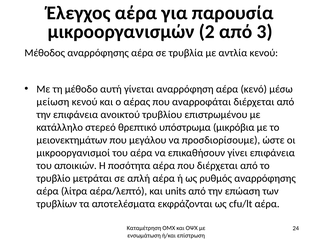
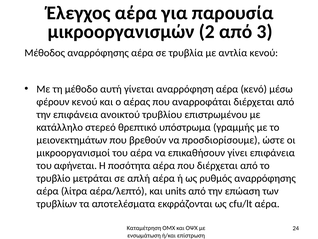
μείωση: μείωση -> φέρουν (53, 102)
μικρόβια: μικρόβια -> γραμμής (234, 127)
μεγάλου: μεγάλου -> βρεθούν (148, 140)
αποικιών: αποικιών -> αφήνεται (75, 165)
